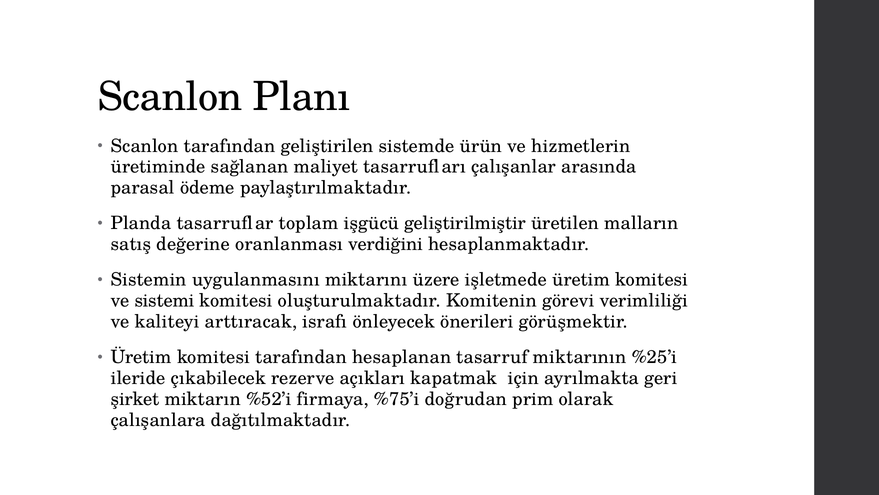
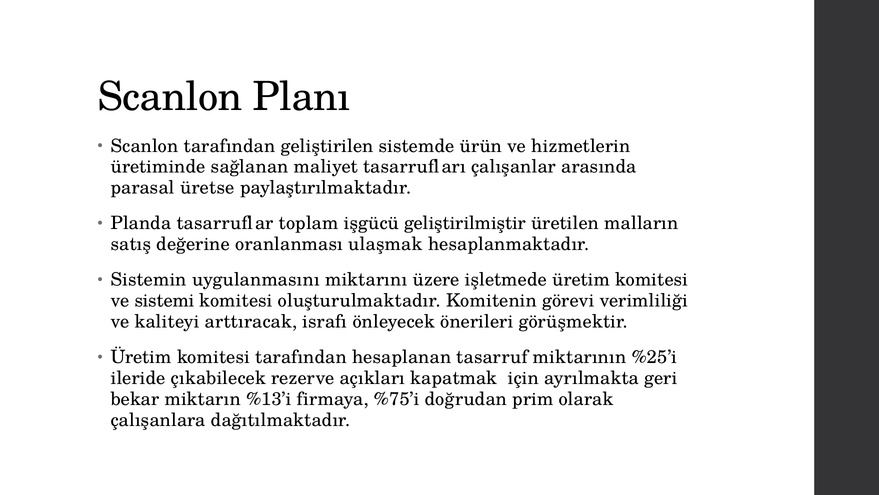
ödeme: ödeme -> üretse (207, 188)
verdiğini: verdiğini -> ulaşmak (385, 244)
şirket: şirket -> bekar (135, 399)
%52’i: %52’i -> %13’i (269, 399)
